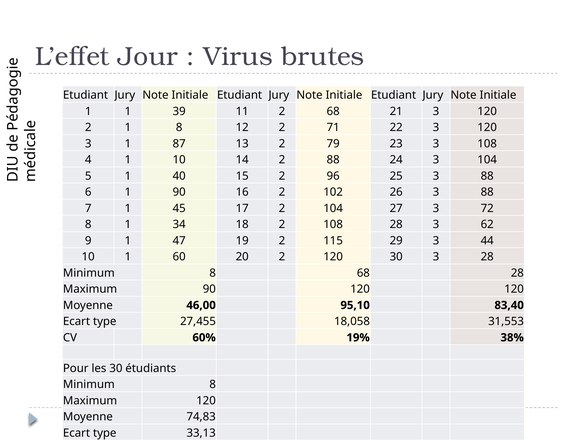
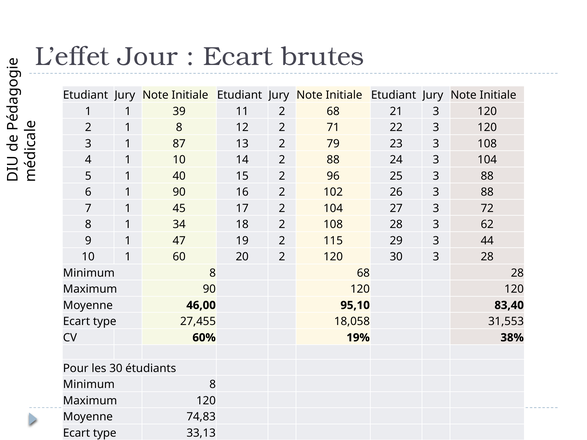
Virus: Virus -> Ecart (238, 57)
